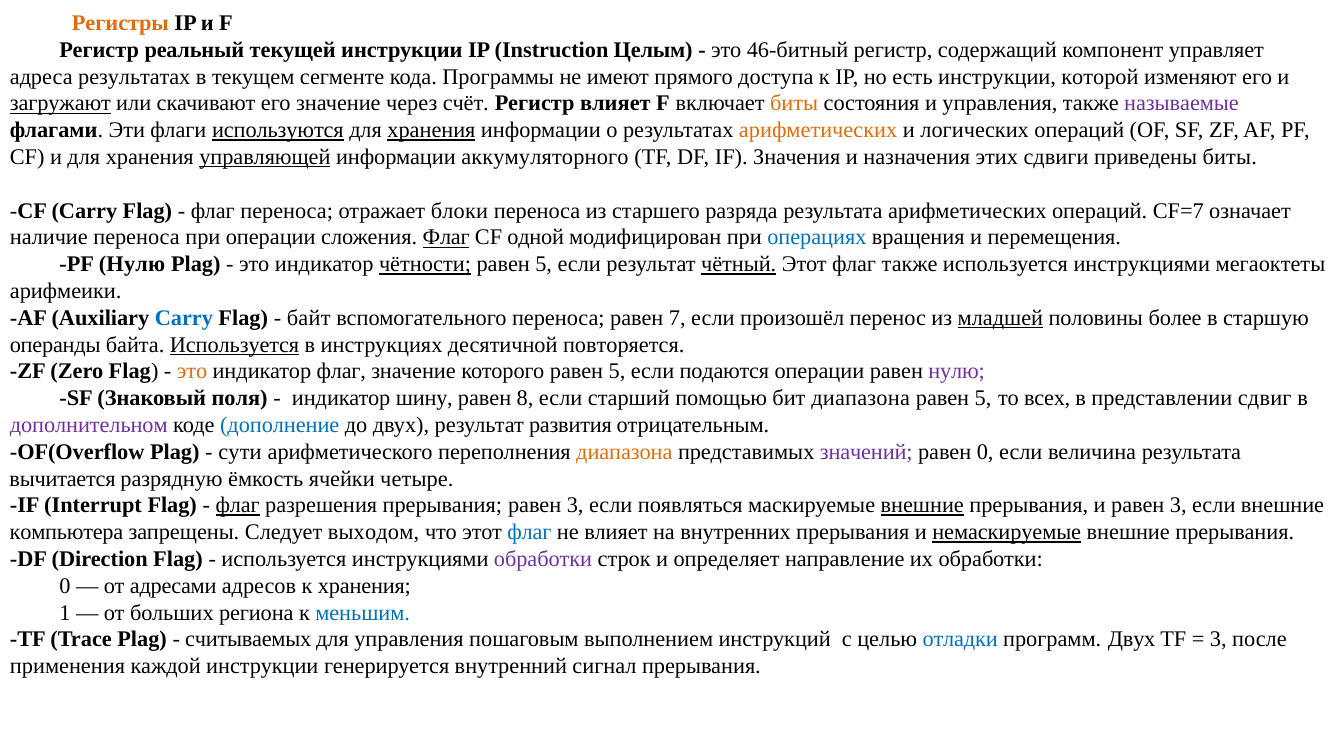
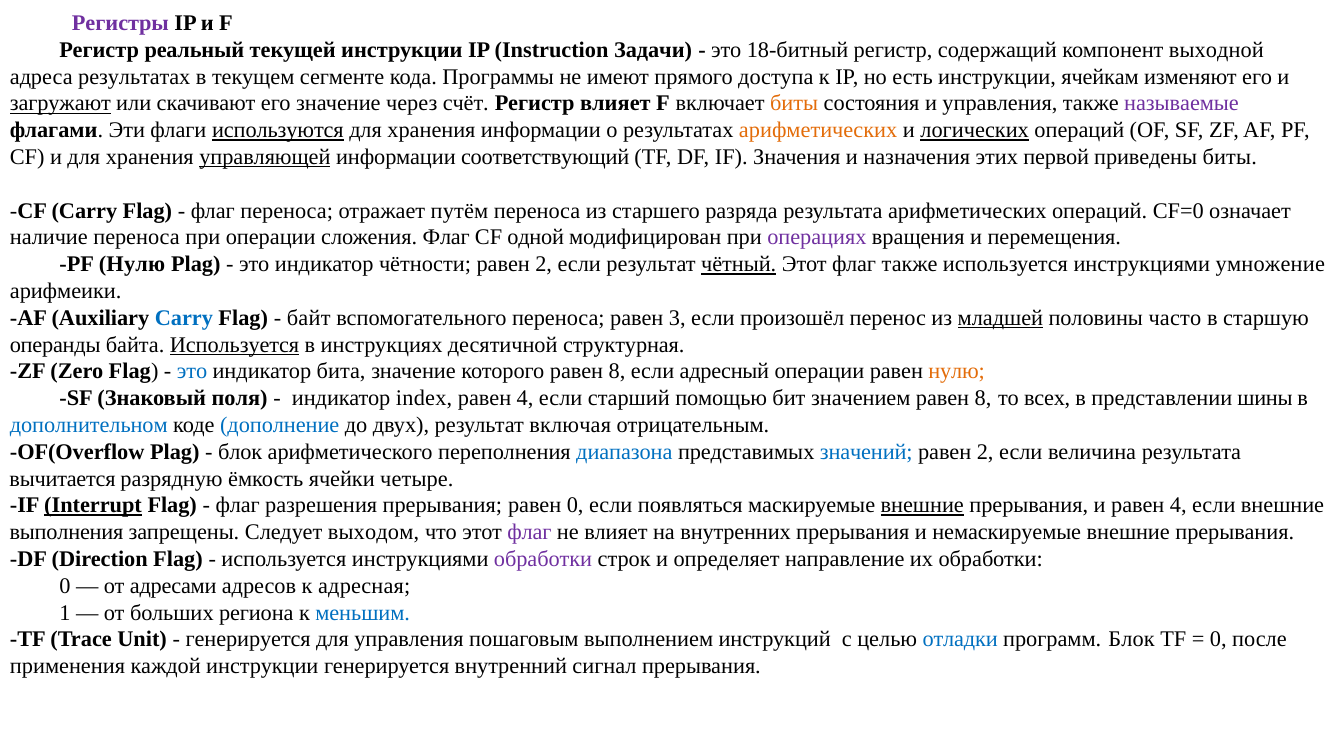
Регистры colour: orange -> purple (120, 23)
Целым: Целым -> Задачи (653, 50)
46-битный: 46-битный -> 18-битный (798, 50)
управляет: управляет -> выходной (1216, 50)
которой: которой -> ячейкам (1100, 77)
хранения underline: present -> none (431, 130)
логических underline: none -> present (975, 130)
аккумуляторного: аккумуляторного -> соответствующий (545, 157)
сдвиги: сдвиги -> первой (1056, 157)
блоки: блоки -> путём (459, 211)
CF=7: CF=7 -> CF=0 (1178, 211)
Флаг underline: present -> none (446, 238)
операциях colour: blue -> purple (817, 238)
чётности underline: present -> none (425, 264)
5: 5 -> 2 (544, 264)
мегаоктеты: мегаоктеты -> умножение (1270, 264)
7: 7 -> 3 (677, 318)
более: более -> часто (1175, 318)
повторяется: повторяется -> структурная (624, 345)
это colour: orange -> blue (192, 372)
индикатор флаг: флаг -> бита (341, 372)
которого равен 5: 5 -> 8 (617, 372)
подаются: подаются -> адресный (724, 372)
нулю colour: purple -> orange (957, 372)
шину: шину -> index (424, 399)
8: 8 -> 4 (525, 399)
бит диапазона: диапазона -> значением (861, 399)
5: 5 -> 8 (983, 399)
сдвиг: сдвиг -> шины (1265, 399)
дополнительном colour: purple -> blue (89, 425)
развития: развития -> включая (570, 425)
сути: сути -> блок (240, 452)
диапазона colour: orange -> blue (624, 452)
значений colour: purple -> blue (866, 452)
0: 0 -> 2 (985, 452)
Interrupt underline: none -> present (93, 506)
флаг underline: present -> none (238, 506)
прерывания равен 3: 3 -> 0 (575, 506)
и равен 3: 3 -> 4 (1178, 506)
компьютера: компьютера -> выполнения (67, 533)
флаг colour: blue -> purple (530, 533)
немаскируемые underline: present -> none (1007, 533)
к хранения: хранения -> адресная (364, 586)
Trace Plag: Plag -> Unit (142, 640)
считываемых: считываемых -> генерируется (248, 640)
программ Двух: Двух -> Блок (1131, 640)
3: 3 -> 0 (1218, 640)
